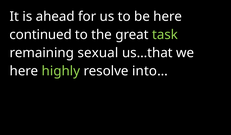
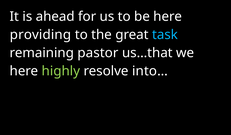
continued: continued -> providing (40, 35)
task colour: light green -> light blue (165, 35)
sexual: sexual -> pastor (98, 53)
